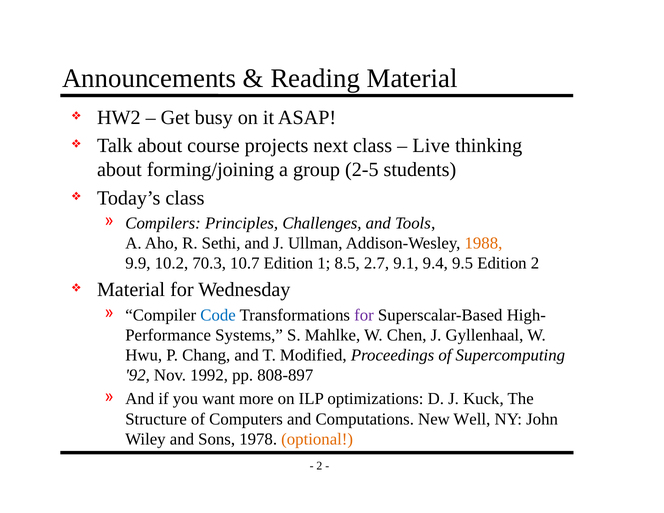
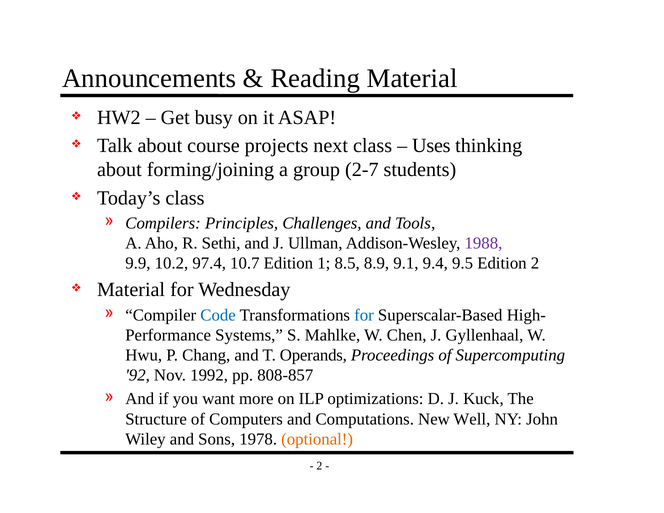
Live: Live -> Uses (431, 146)
2-5: 2-5 -> 2-7 (362, 170)
1988 colour: orange -> purple (483, 243)
70.3: 70.3 -> 97.4 (209, 263)
2.7: 2.7 -> 8.9 (377, 263)
for colour: purple -> blue (364, 315)
Modified: Modified -> Operands (313, 355)
808-897: 808-897 -> 808-857 (285, 375)
